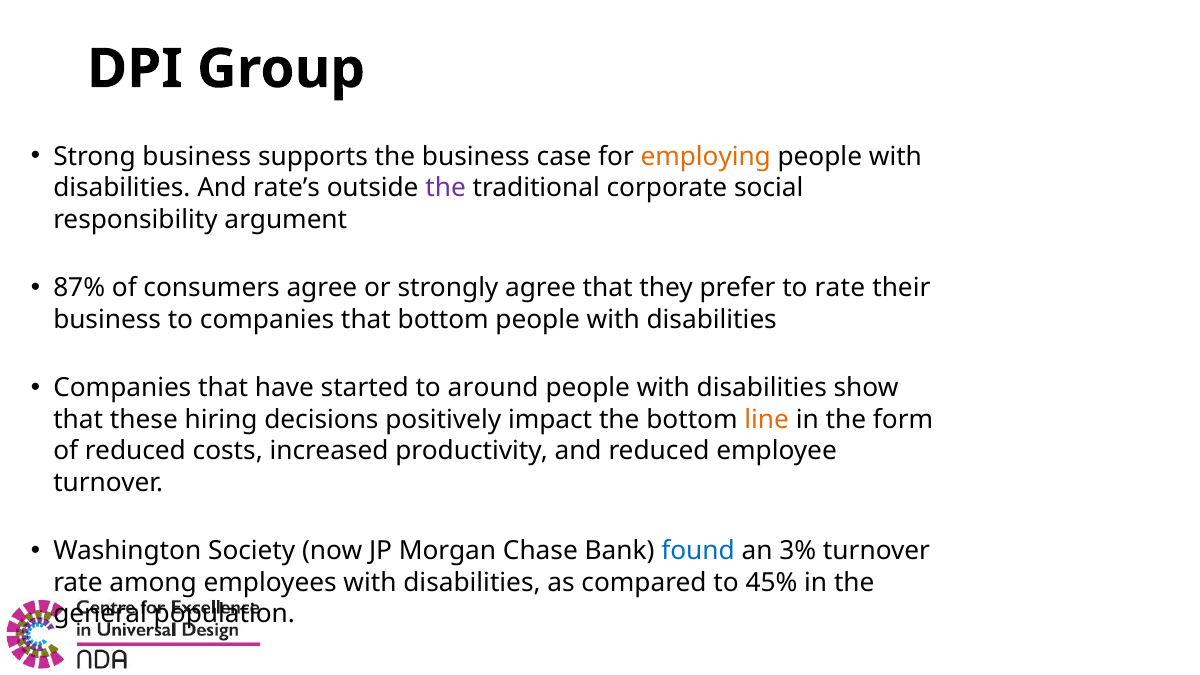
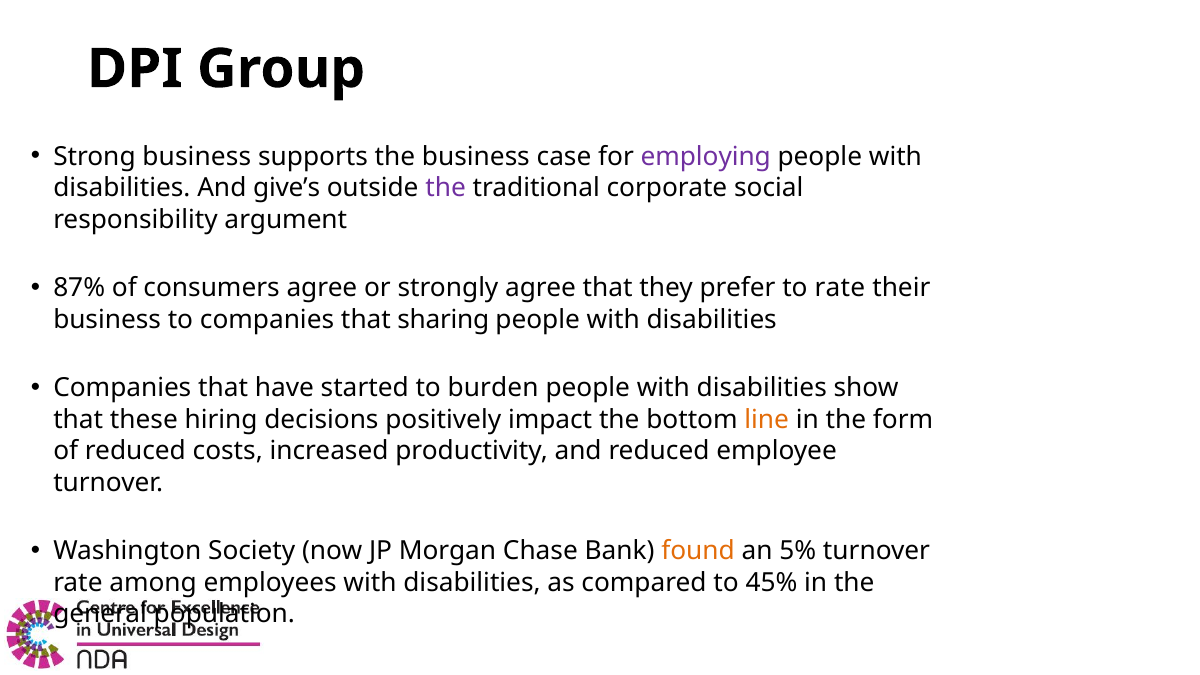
employing colour: orange -> purple (706, 157)
rate’s: rate’s -> give’s (287, 188)
that bottom: bottom -> sharing (443, 320)
around: around -> burden (493, 388)
found colour: blue -> orange (698, 551)
3%: 3% -> 5% (798, 551)
